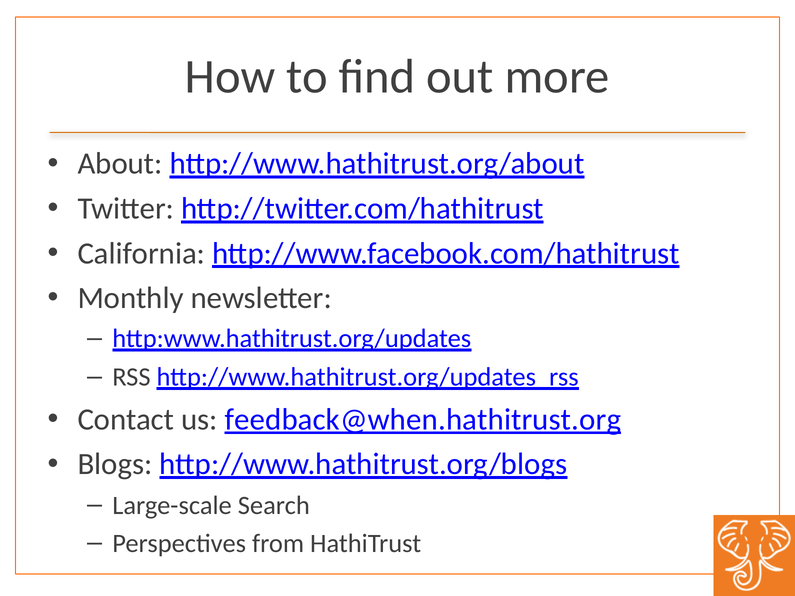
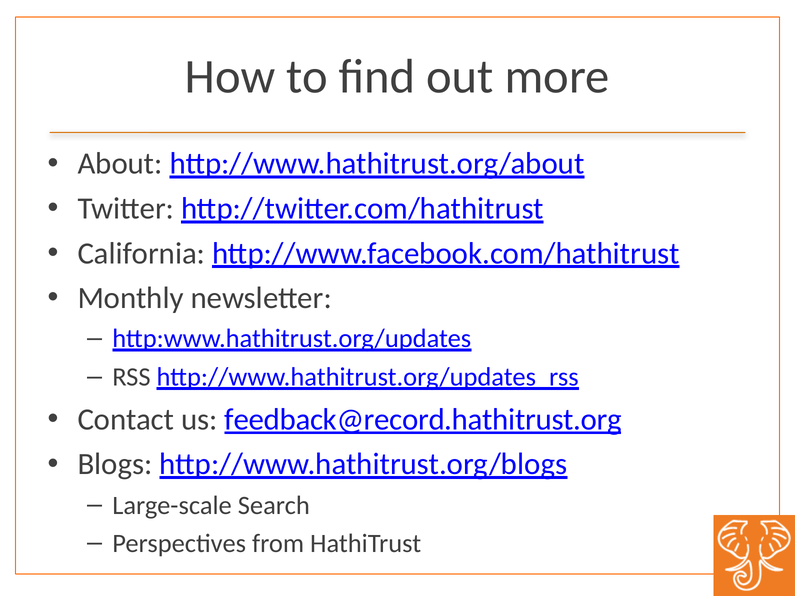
feedback@when.hathitrust.org: feedback@when.hathitrust.org -> feedback@record.hathitrust.org (423, 420)
